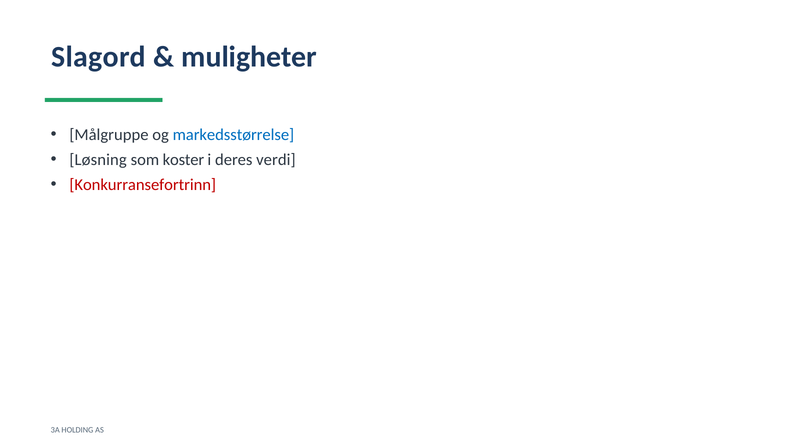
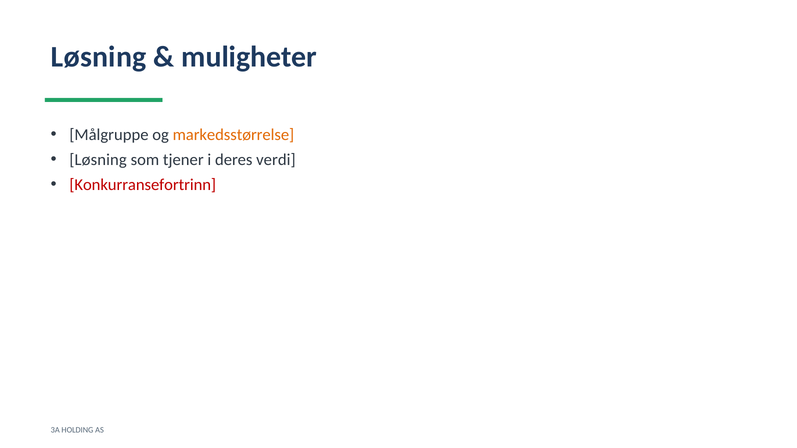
Slagord: Slagord -> Løsning (99, 57)
markedsstørrelse colour: blue -> orange (233, 135)
koster: koster -> tjener (183, 160)
